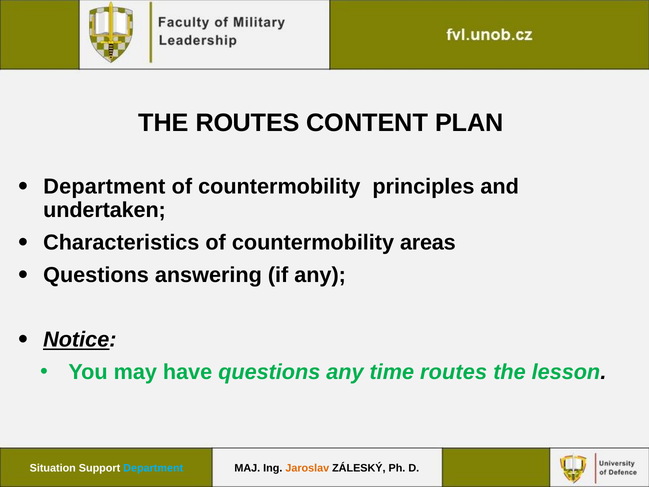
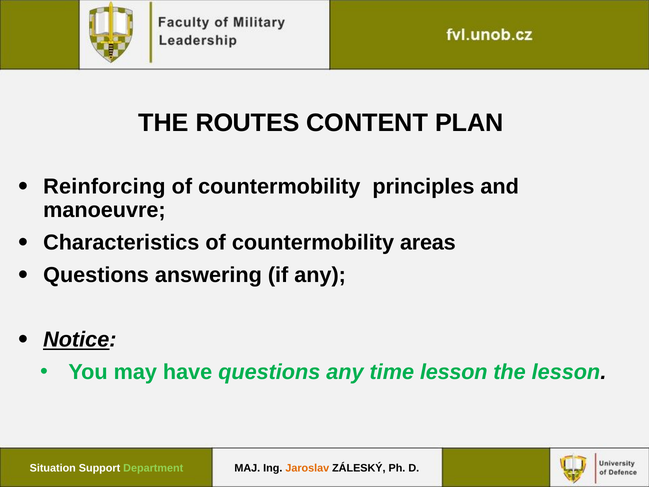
Department: Department -> Reinforcing (104, 187)
undertaken: undertaken -> manoeuvre (104, 210)
time routes: routes -> lesson (454, 372)
Department colour: light blue -> light green (153, 468)
